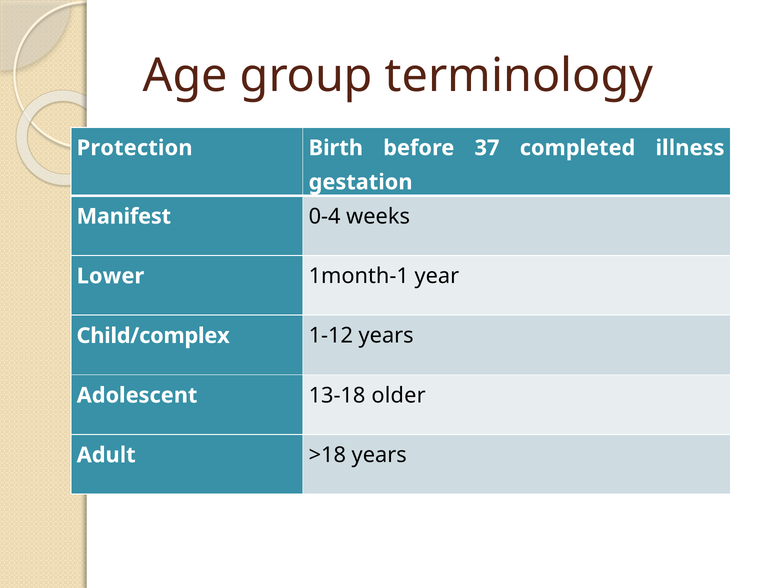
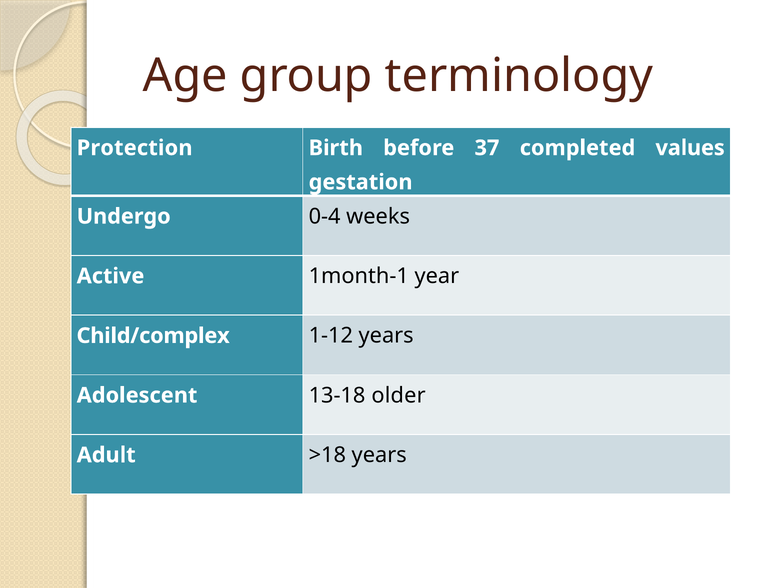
illness: illness -> values (690, 148)
Manifest: Manifest -> Undergo (124, 216)
Lower: Lower -> Active (111, 276)
